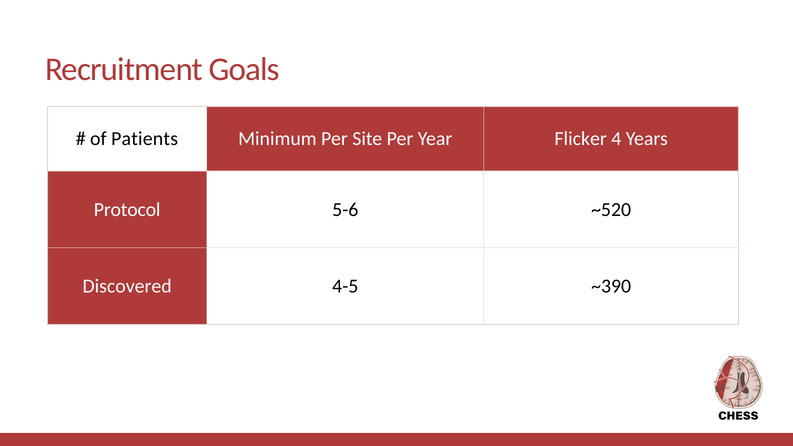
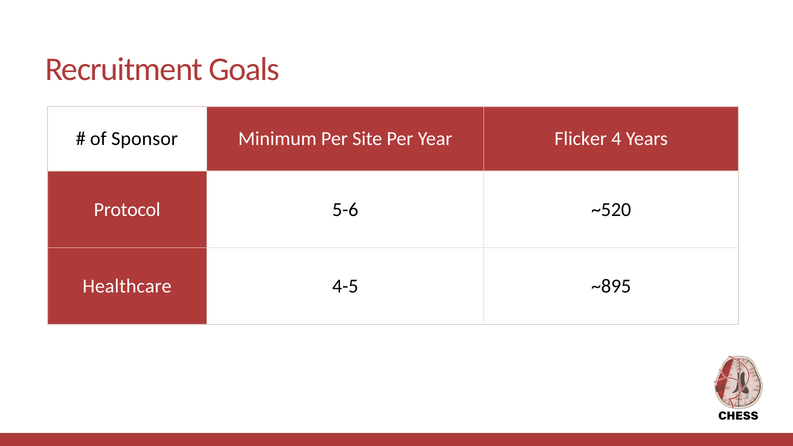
Patients: Patients -> Sponsor (145, 139)
Discovered: Discovered -> Healthcare (127, 286)
~390: ~390 -> ~895 (611, 286)
